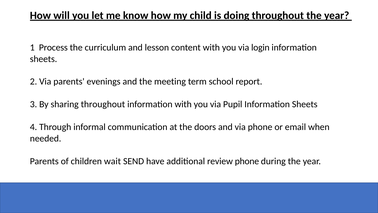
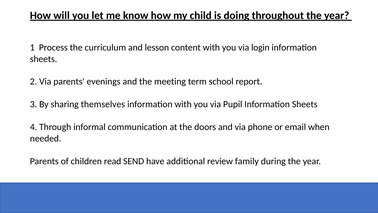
sharing throughout: throughout -> themselves (103, 104)
wait: wait -> read (113, 161)
review phone: phone -> family (247, 161)
